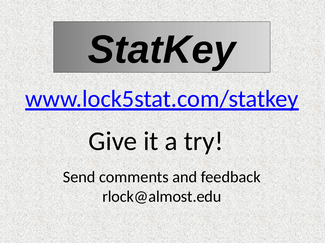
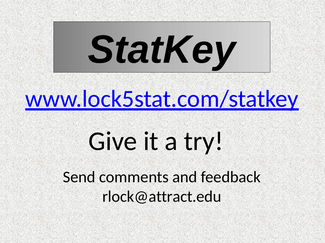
rlock@almost.edu: rlock@almost.edu -> rlock@attract.edu (162, 197)
